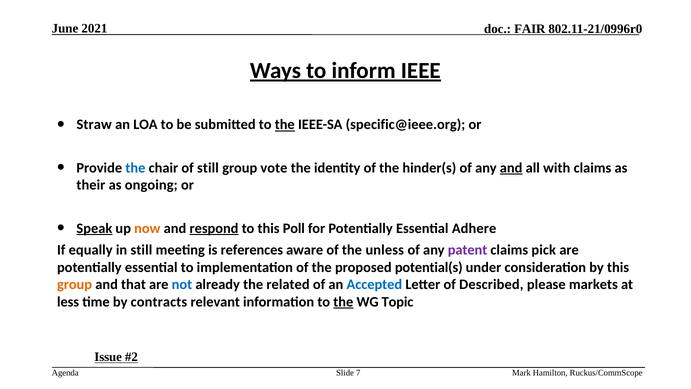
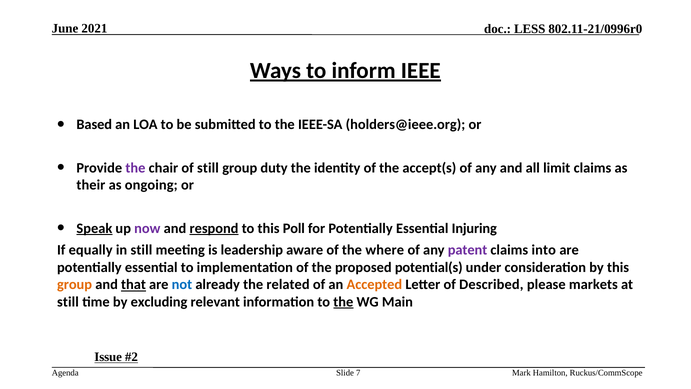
FAIR: FAIR -> LESS (530, 29)
Straw: Straw -> Based (94, 125)
the underline: present -> none (285, 125)
specific@ieee.org: specific@ieee.org -> holders@ieee.org (405, 125)
the colour: blue -> purple (135, 168)
vote: vote -> duty (274, 168)
hinder(s: hinder(s -> accept(s (429, 168)
and underline: present -> none (511, 168)
with: with -> limit (557, 168)
now colour: orange -> purple (147, 228)
Adhere: Adhere -> Injuring (474, 228)
references: references -> leadership (252, 250)
unless: unless -> where (385, 250)
pick: pick -> into (544, 250)
that underline: none -> present (133, 284)
Accepted colour: blue -> orange (374, 284)
less: less -> still (68, 302)
contracts: contracts -> excluding (159, 302)
Topic: Topic -> Main (397, 302)
